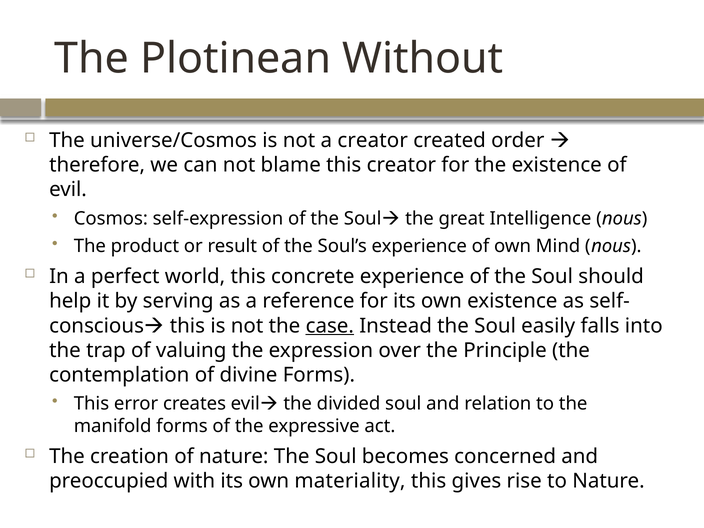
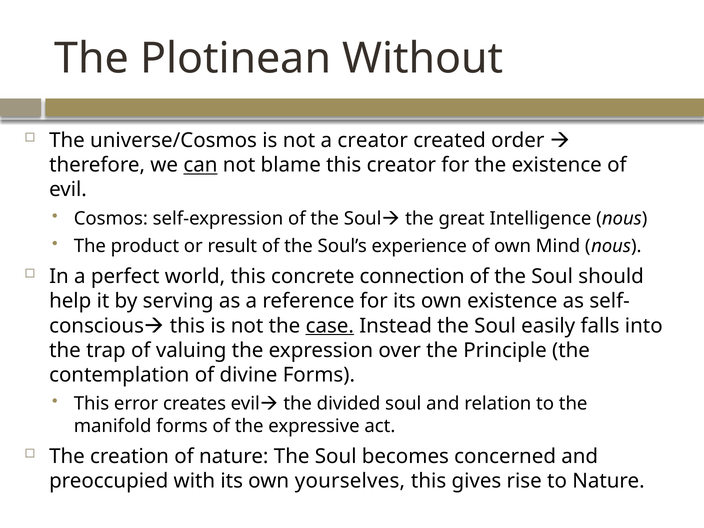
can underline: none -> present (200, 165)
concrete experience: experience -> connection (412, 277)
materiality: materiality -> yourselves (350, 481)
